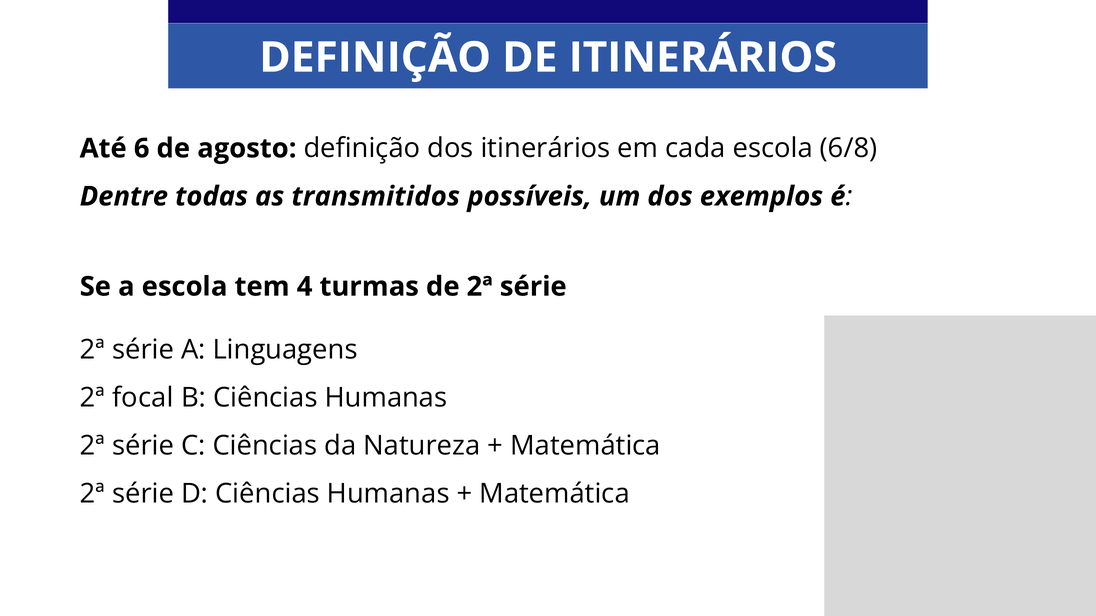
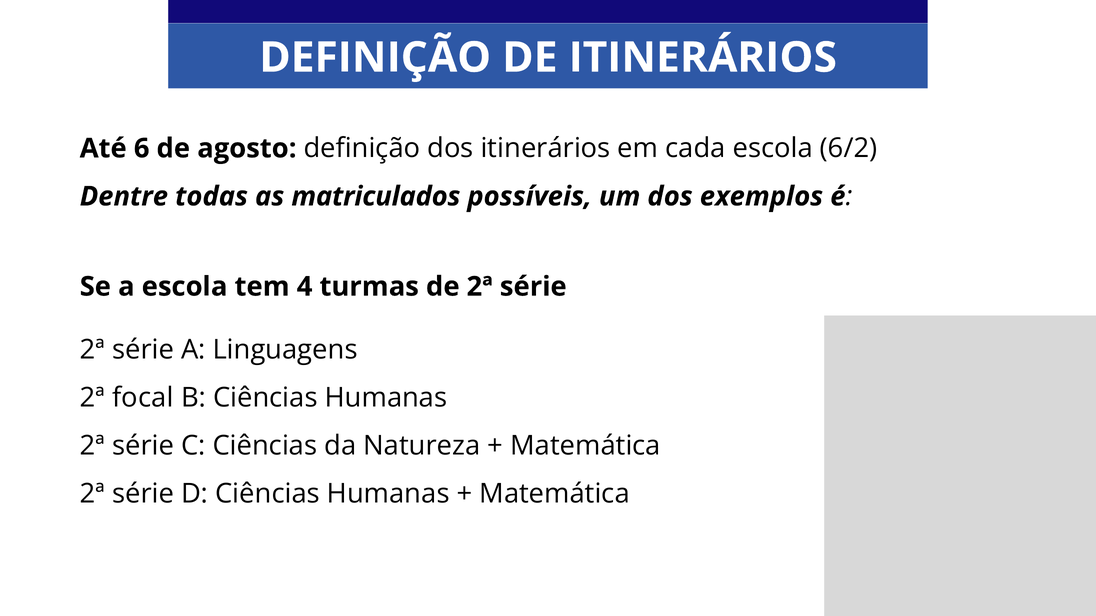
6/8: 6/8 -> 6/2 (849, 148)
transmitidos: transmitidos -> matriculados (376, 197)
